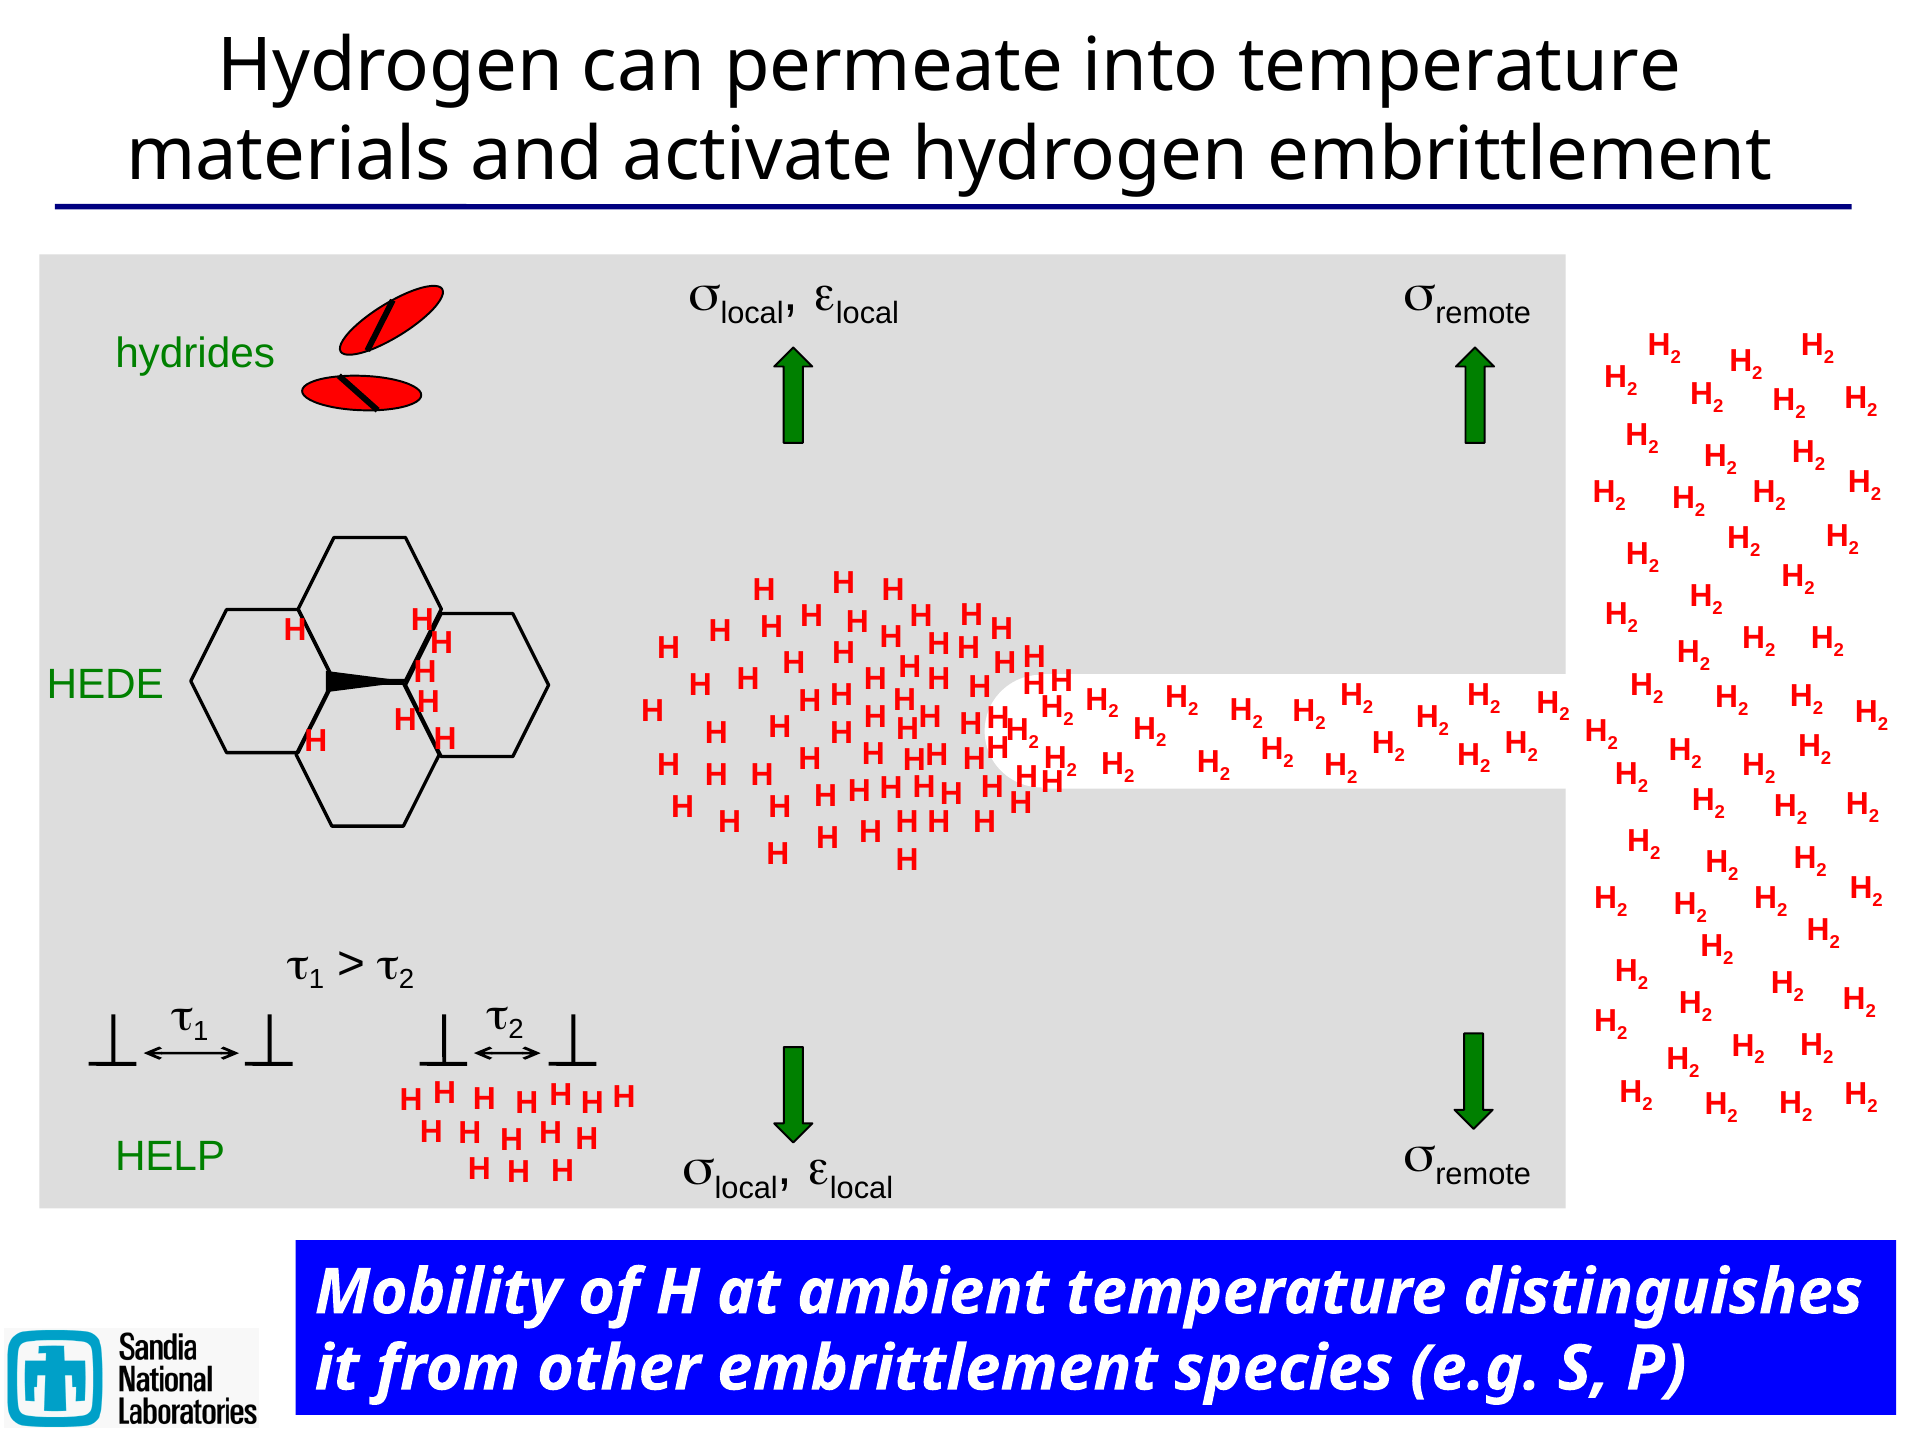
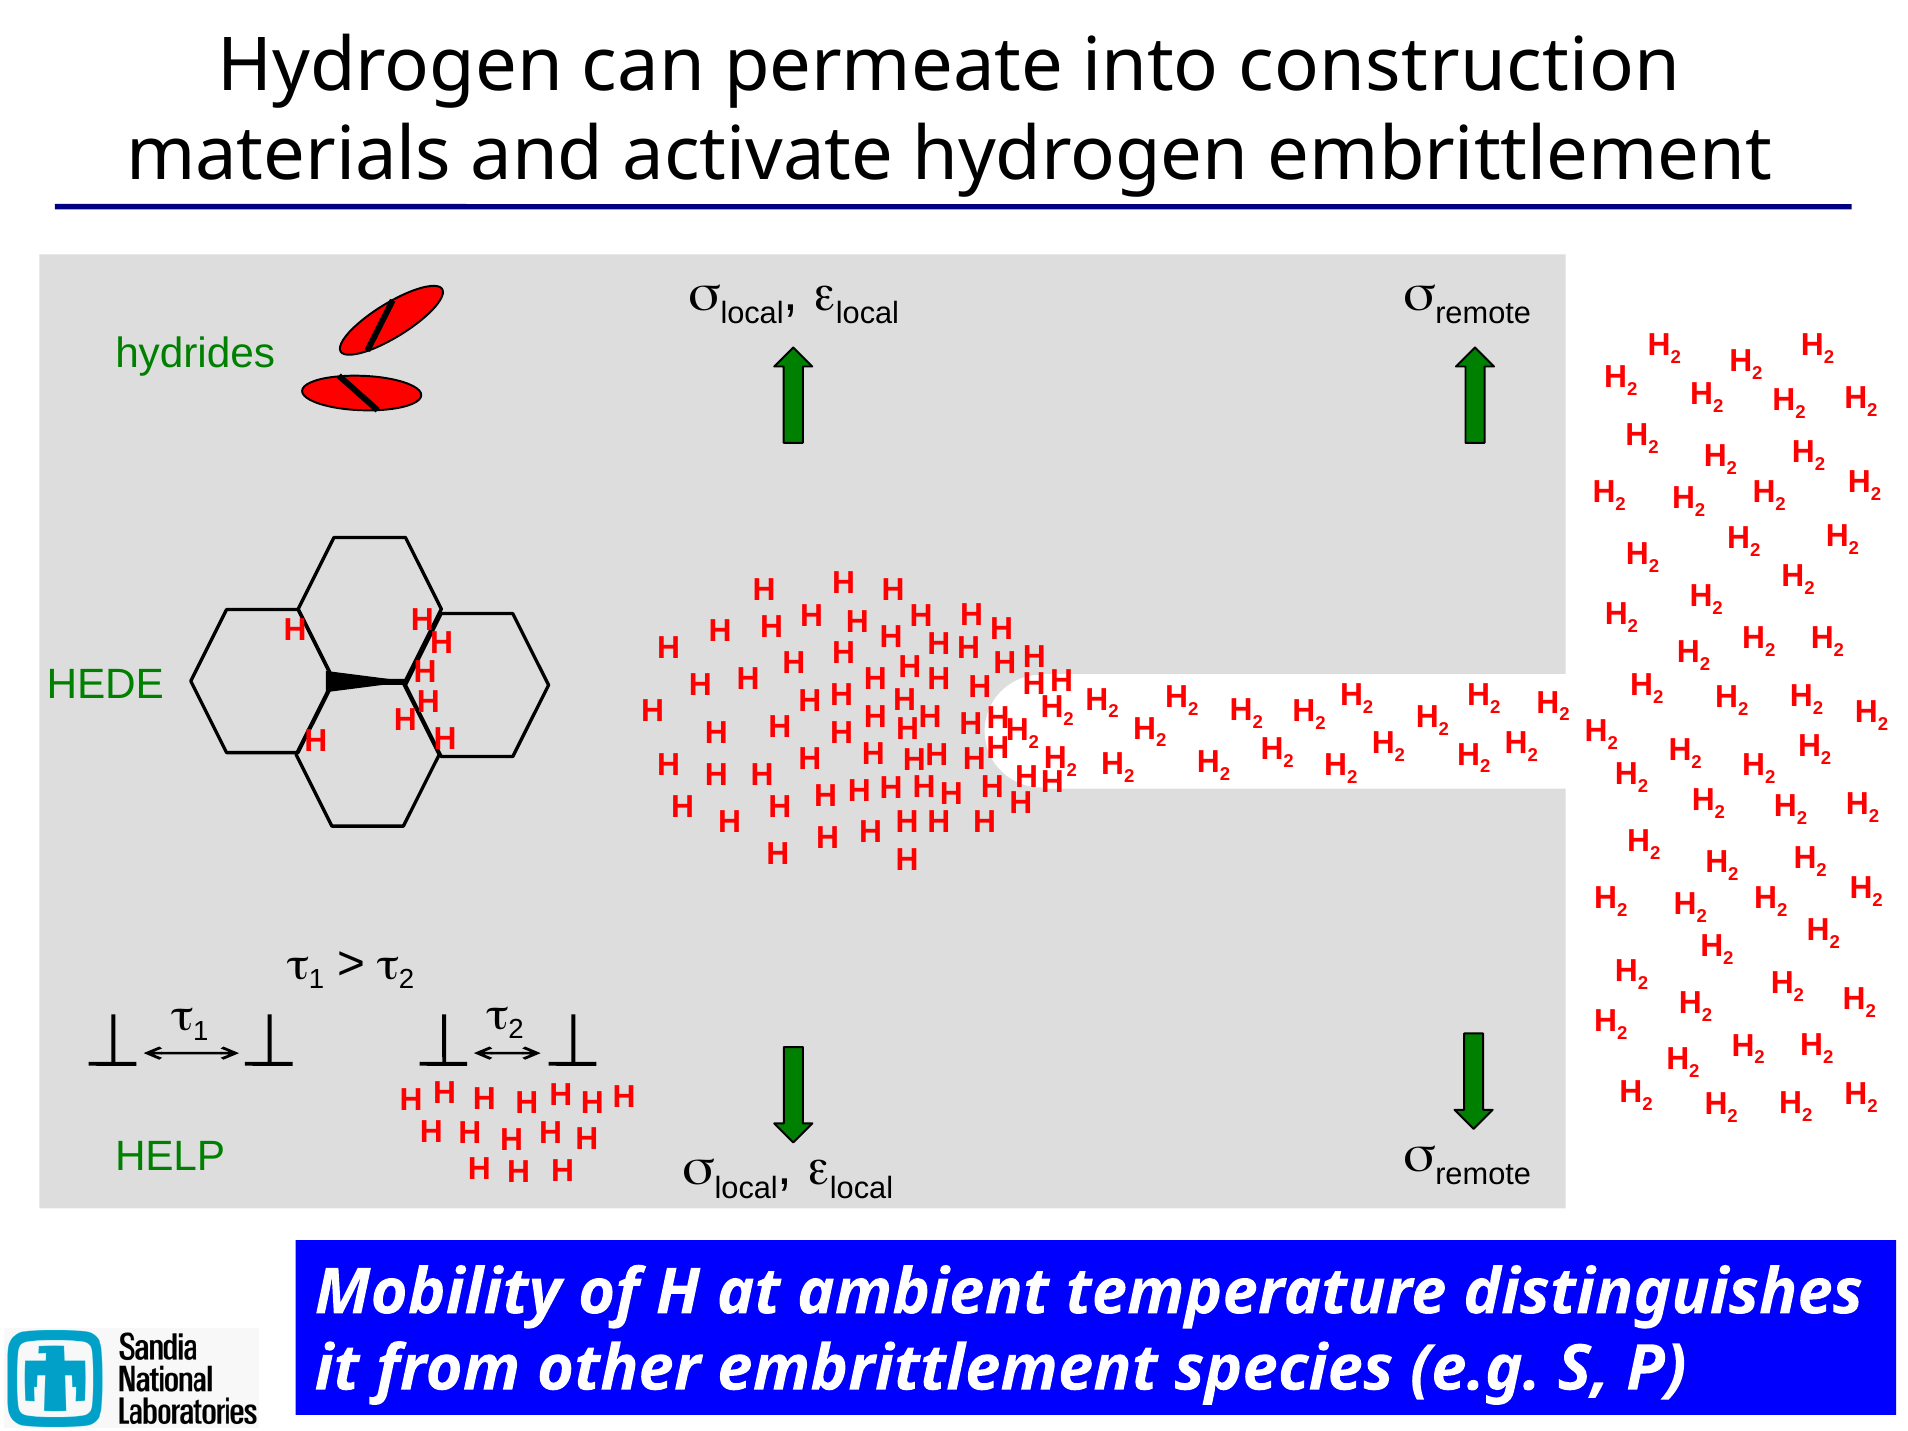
into temperature: temperature -> construction (1459, 66)
